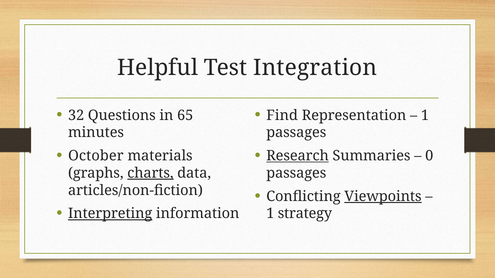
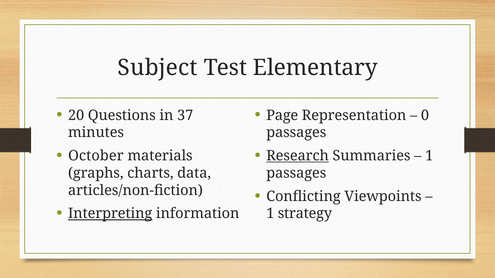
Helpful: Helpful -> Subject (158, 68)
Integration: Integration -> Elementary (315, 68)
32: 32 -> 20 (76, 115)
65: 65 -> 37 (185, 115)
Find: Find -> Page (282, 115)
1: 1 -> 0 (425, 115)
0: 0 -> 1 (429, 156)
charts underline: present -> none (150, 173)
Viewpoints underline: present -> none (383, 197)
